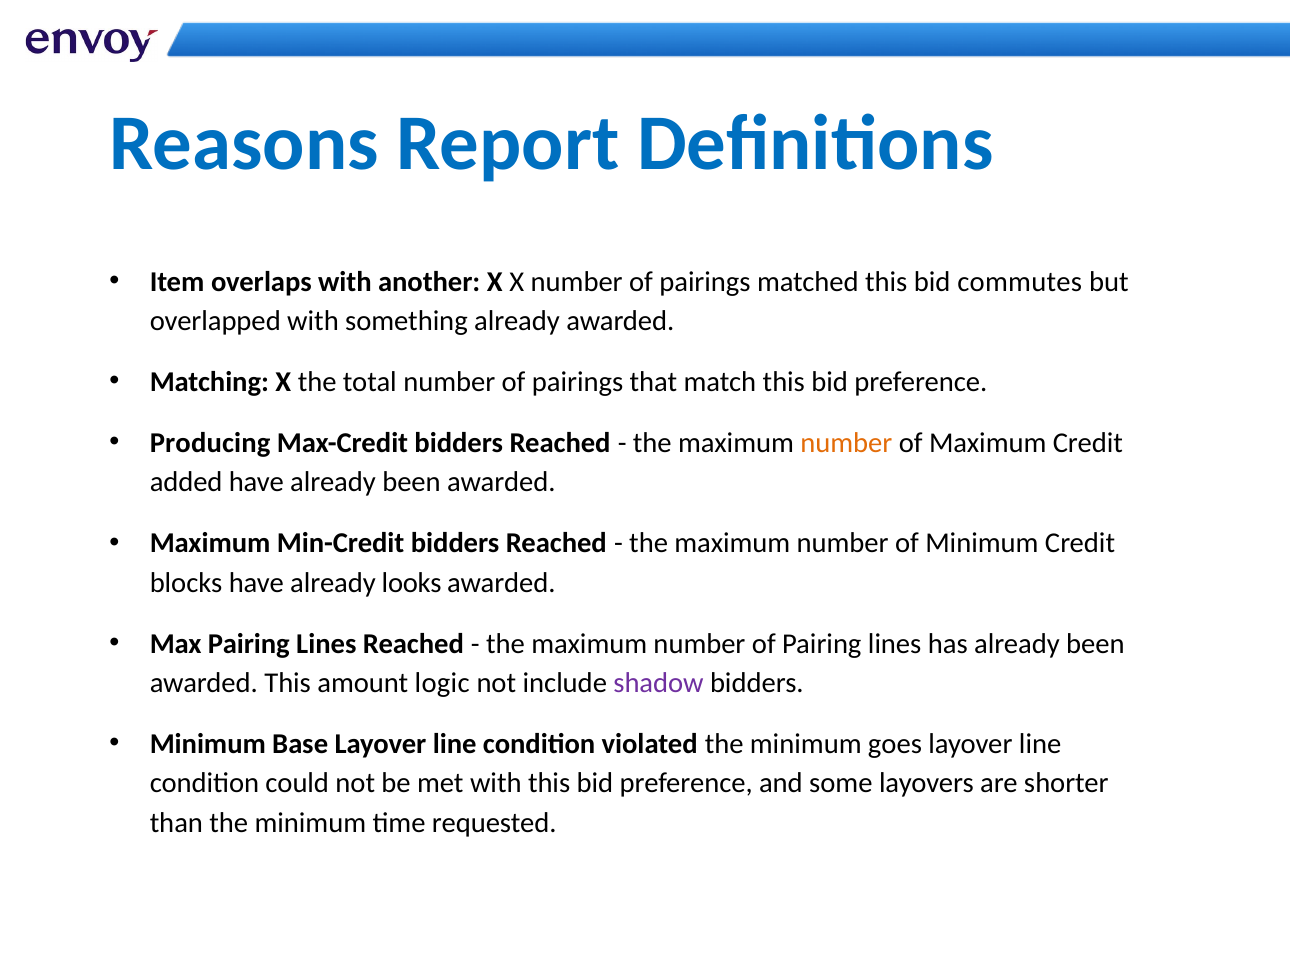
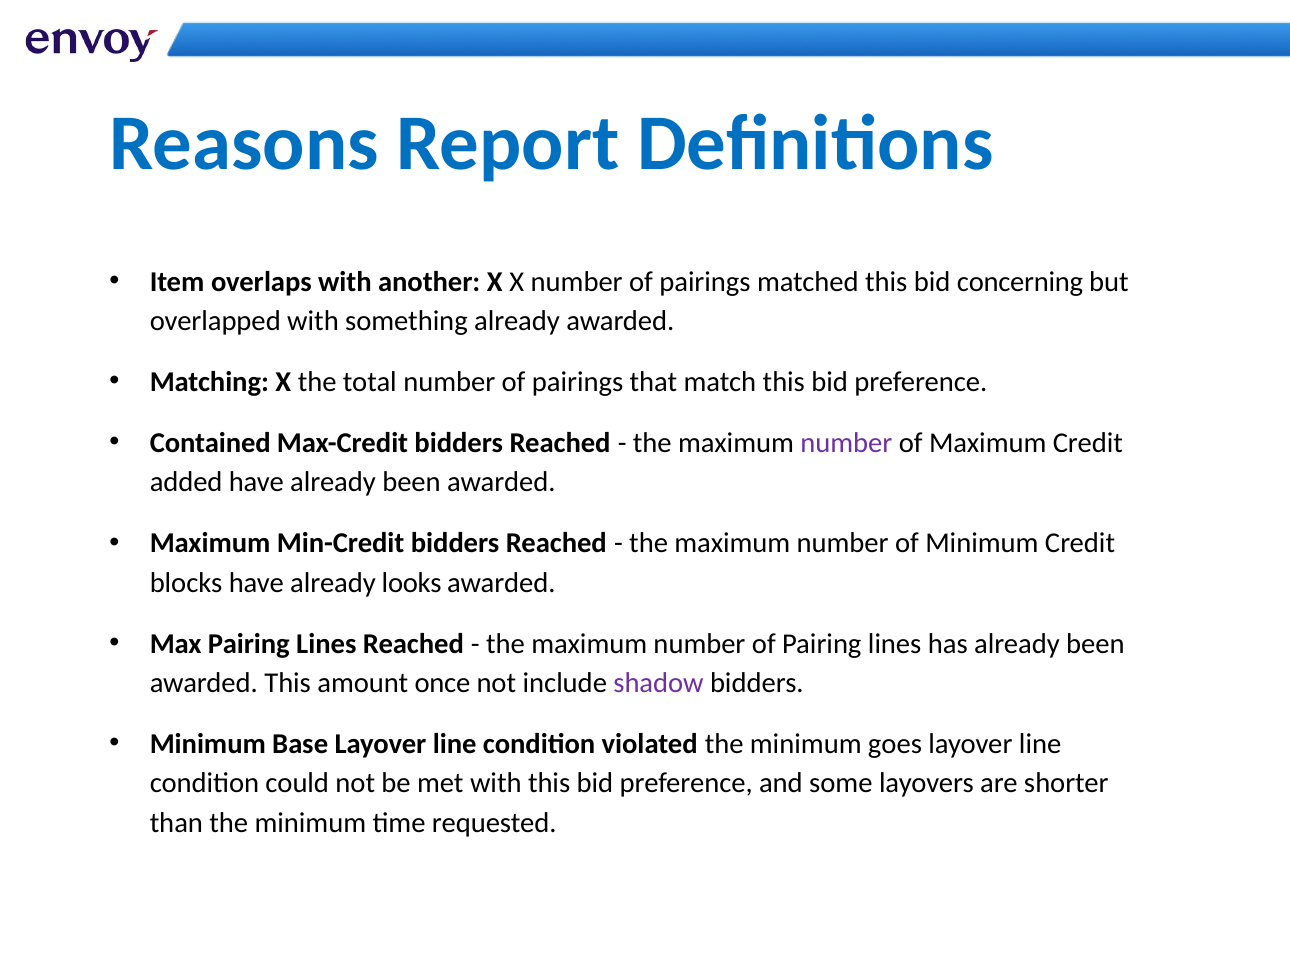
commutes: commutes -> concerning (1020, 281)
Producing: Producing -> Contained (210, 443)
number colour: orange -> purple (846, 443)
logic: logic -> once (442, 683)
